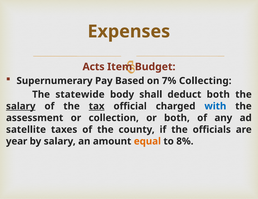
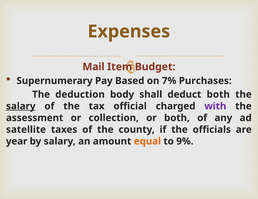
Acts: Acts -> Mail (94, 67)
Collecting: Collecting -> Purchases (205, 81)
statewide: statewide -> deduction (80, 95)
tax underline: present -> none (97, 106)
with colour: blue -> purple (215, 106)
8%: 8% -> 9% (185, 142)
